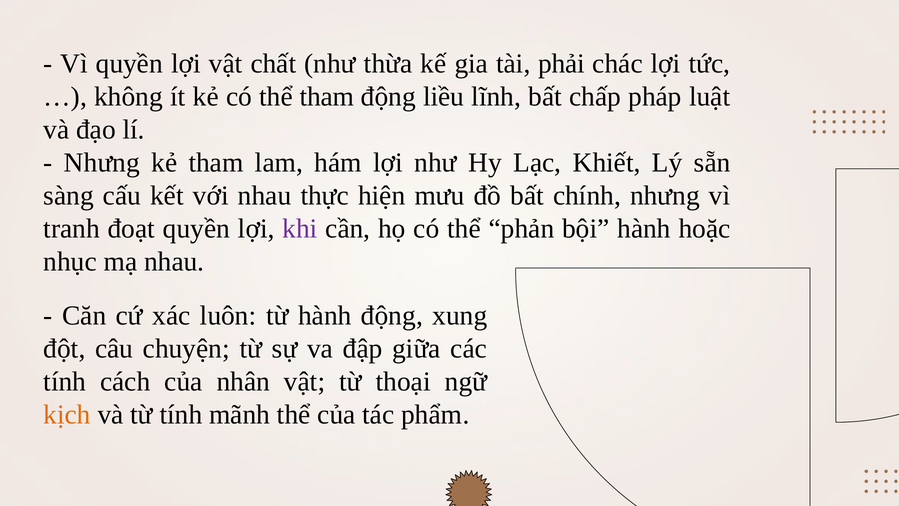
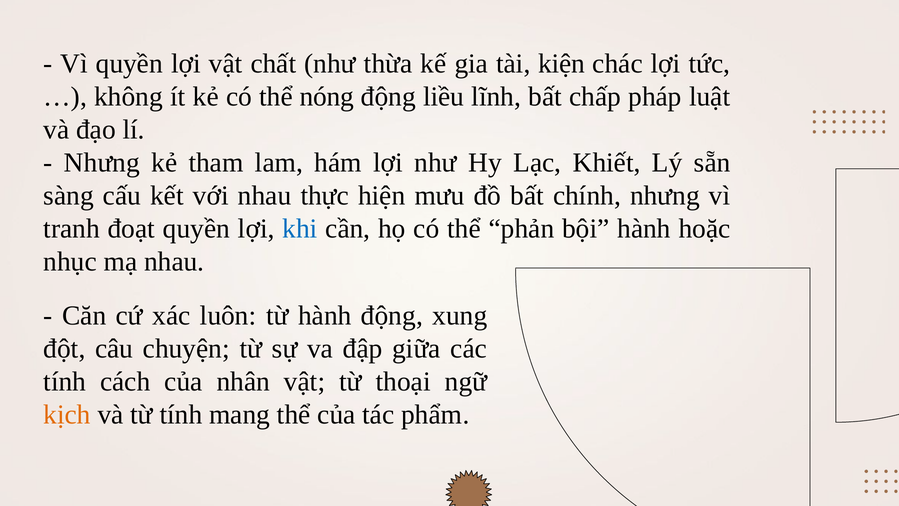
phải: phải -> kiện (562, 64)
thể tham: tham -> nóng (327, 97)
khi colour: purple -> blue (300, 228)
mãnh: mãnh -> mang (240, 415)
